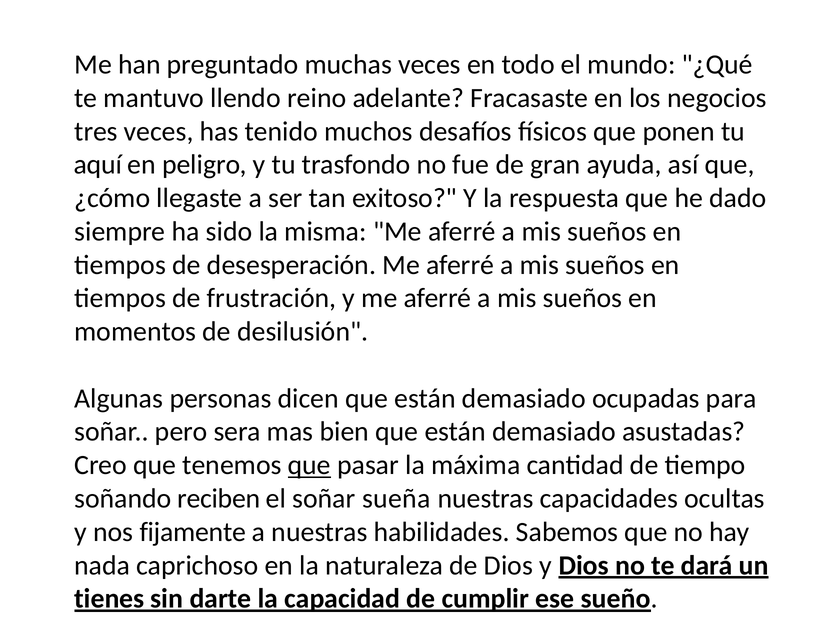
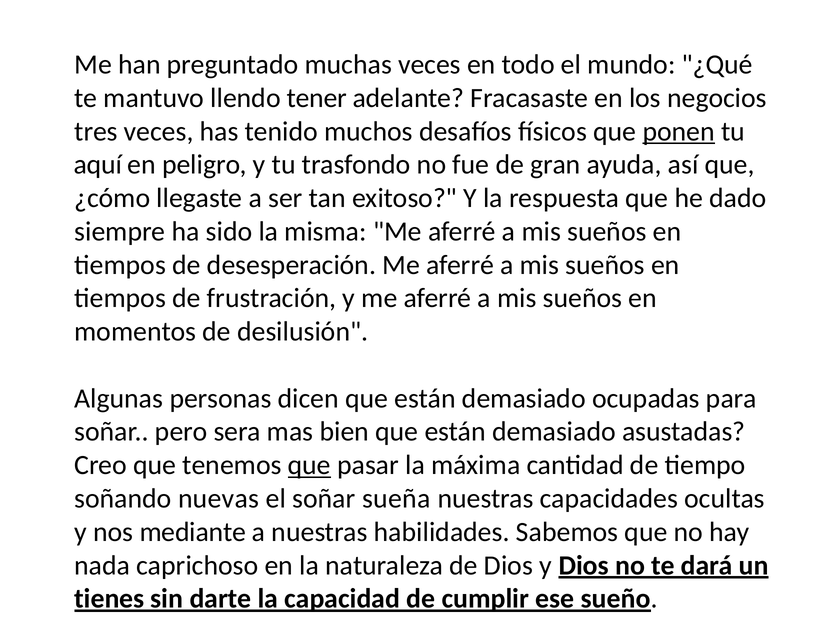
reino: reino -> tener (317, 98)
ponen underline: none -> present (679, 131)
reciben: reciben -> nuevas (219, 498)
fijamente: fijamente -> mediante (193, 532)
